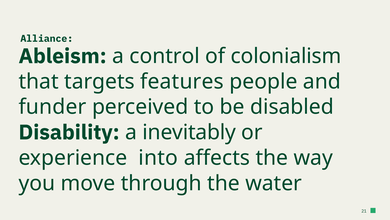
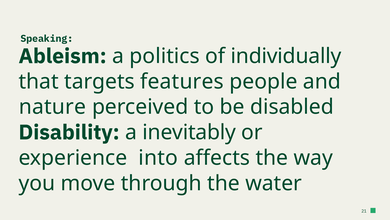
Alliance: Alliance -> Speaking (47, 38)
control: control -> politics (165, 56)
colonialism: colonialism -> individually (286, 56)
funder: funder -> nature (52, 107)
